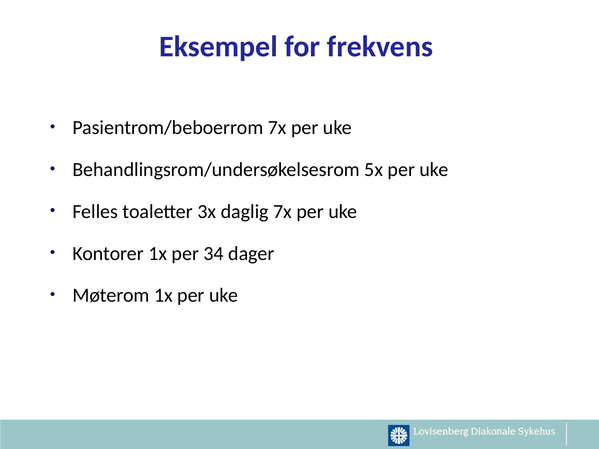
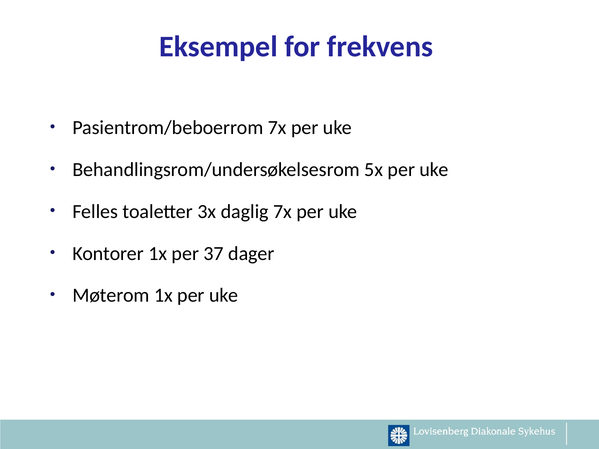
34: 34 -> 37 (214, 254)
